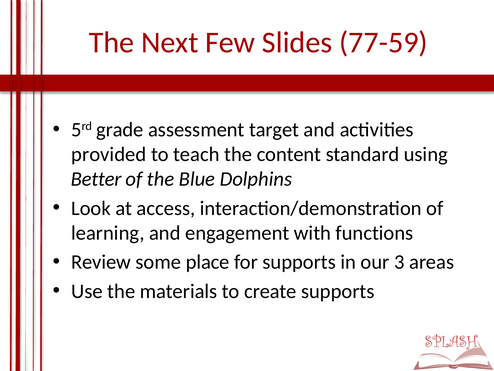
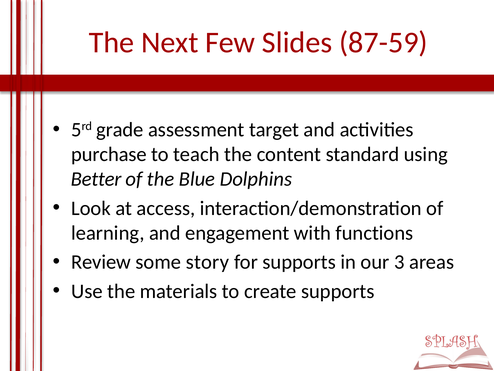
77-59: 77-59 -> 87-59 (383, 42)
provided: provided -> purchase (109, 154)
place: place -> story (207, 262)
